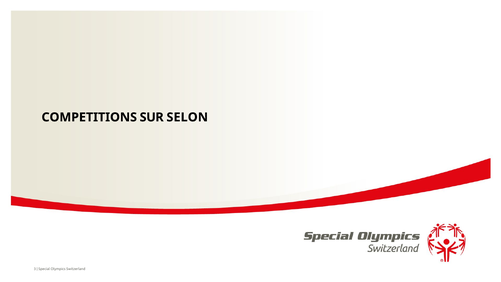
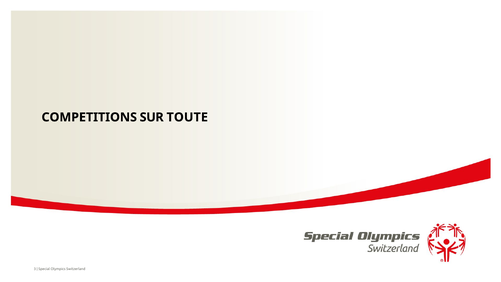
SELON: SELON -> TOUTE (187, 117)
